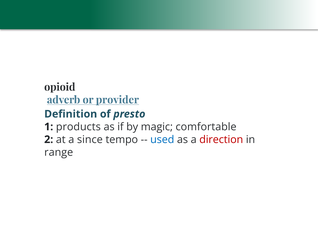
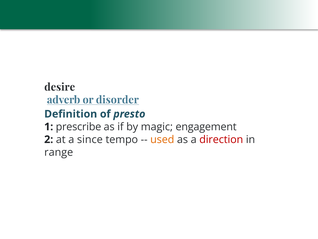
opioid: opioid -> desire (60, 87)
provider: provider -> disorder (117, 100)
products: products -> prescribe (78, 127)
comfortable: comfortable -> engagement (206, 127)
used colour: blue -> orange (162, 139)
